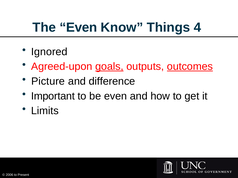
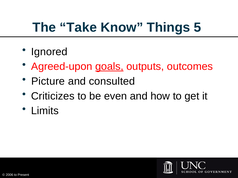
The Even: Even -> Take (78, 28)
4: 4 -> 5 (197, 28)
outcomes underline: present -> none (190, 67)
difference: difference -> consulted (112, 82)
Important: Important -> Criticizes (53, 96)
